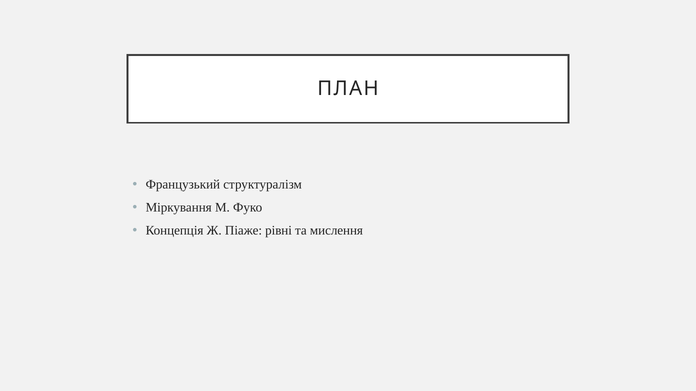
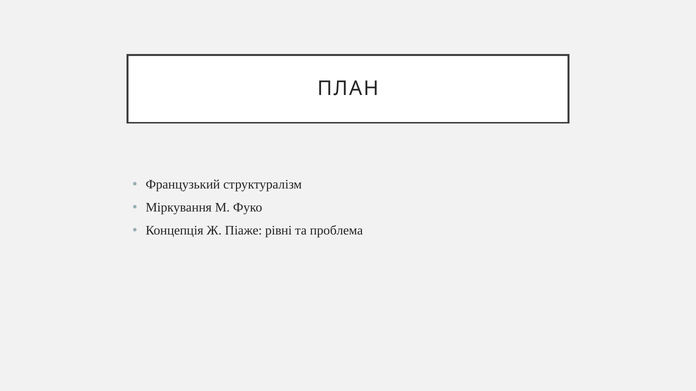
мислення: мислення -> проблема (336, 231)
